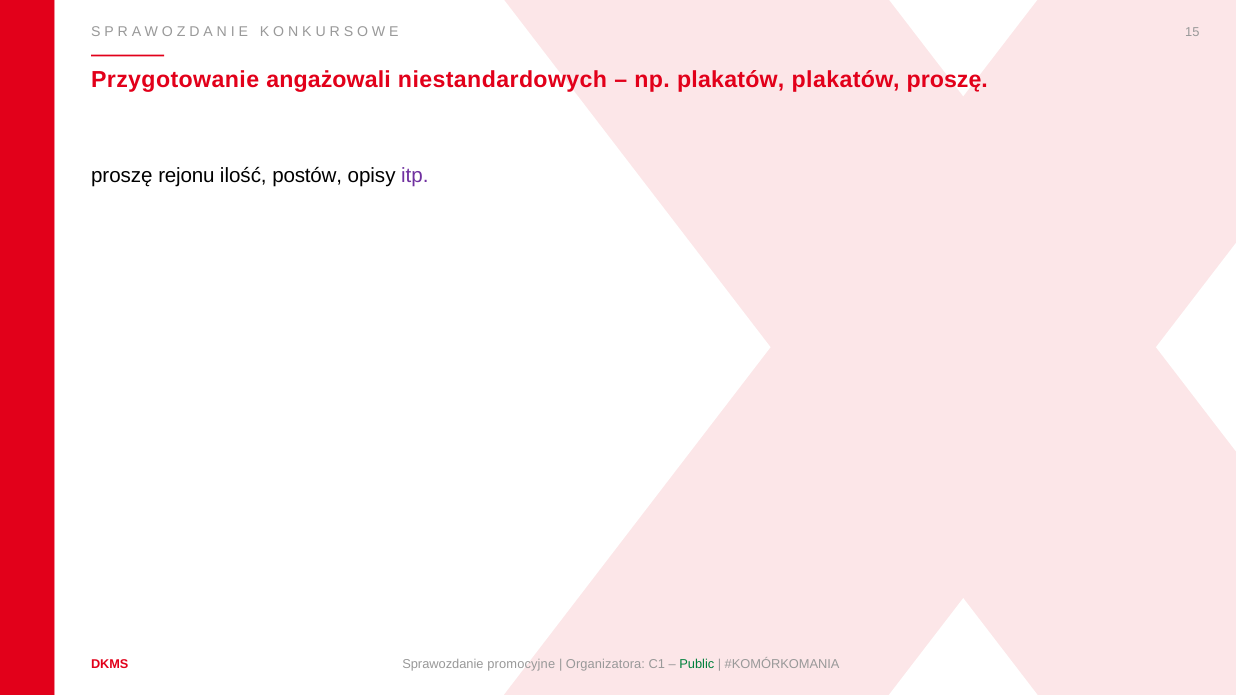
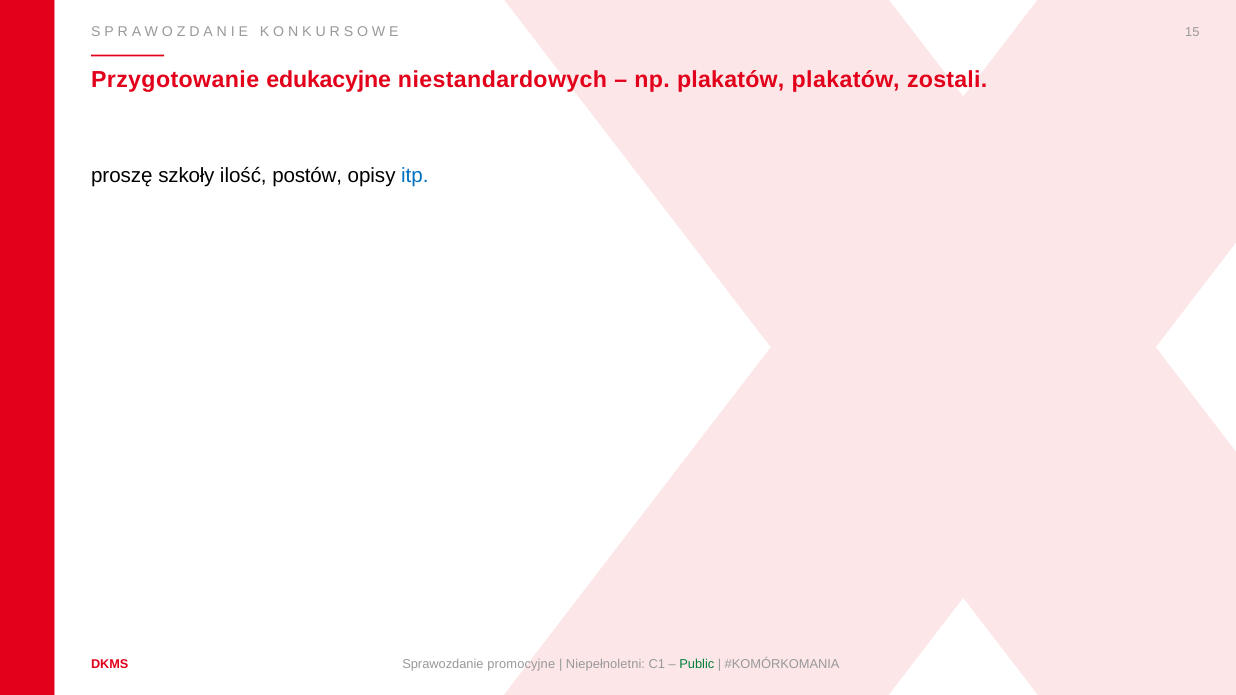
angażowali: angażowali -> edukacyjne (329, 80)
plakatów proszę: proszę -> zostali (947, 80)
rejonu: rejonu -> szkoły (186, 176)
itp colour: purple -> blue (415, 176)
Organizatora: Organizatora -> Niepełnoletni (606, 665)
